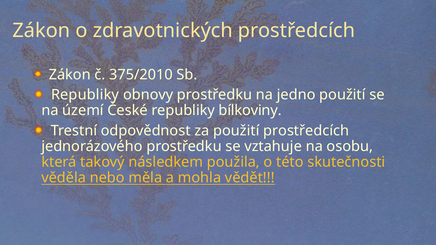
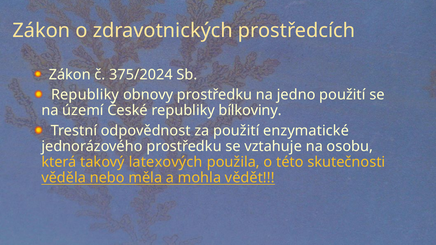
375/2010: 375/2010 -> 375/2024 (141, 75)
použití prostředcích: prostředcích -> enzymatické (306, 131)
následkem: následkem -> latexových (166, 162)
